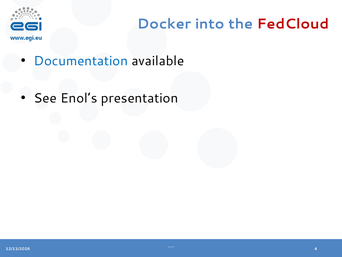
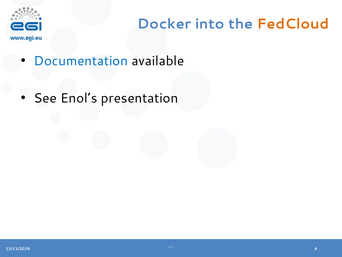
FedCloud colour: red -> orange (293, 24)
